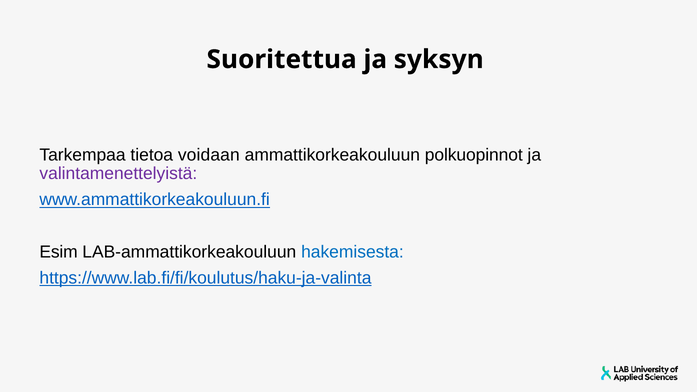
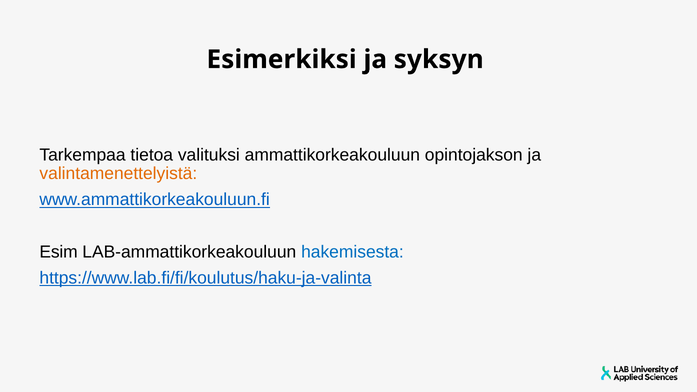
Suoritettua: Suoritettua -> Esimerkiksi (282, 59)
voidaan: voidaan -> valituksi (209, 155)
polkuopinnot: polkuopinnot -> opintojakson (474, 155)
valintamenettelyistä colour: purple -> orange (118, 174)
